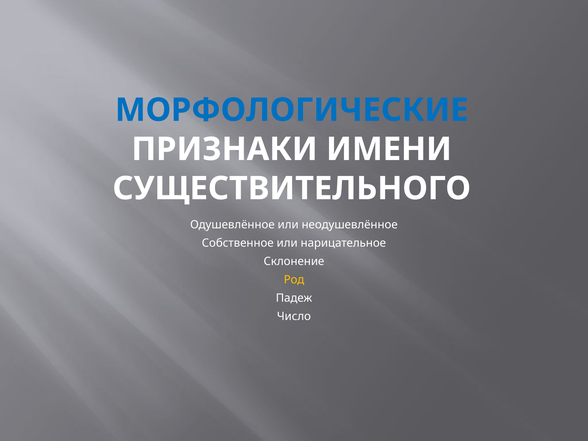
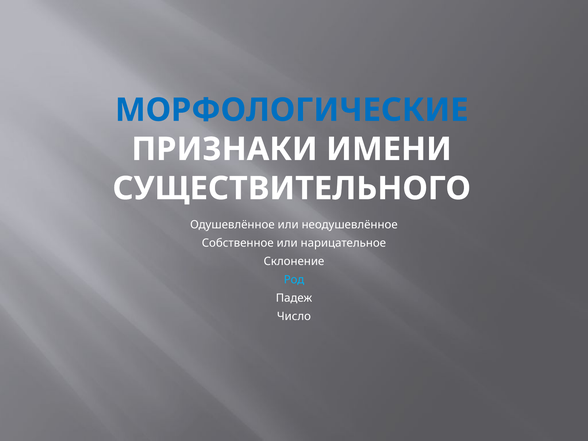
Род colour: yellow -> light blue (294, 280)
